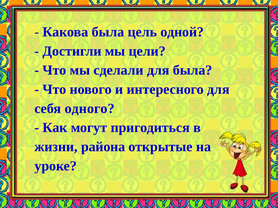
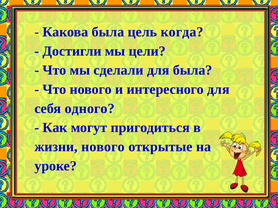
одной: одной -> когда (182, 32)
жизни района: района -> нового (103, 147)
